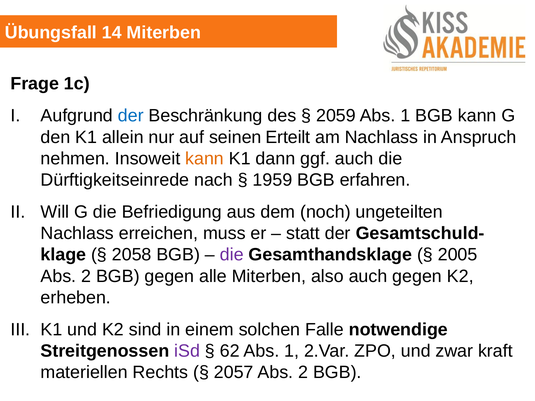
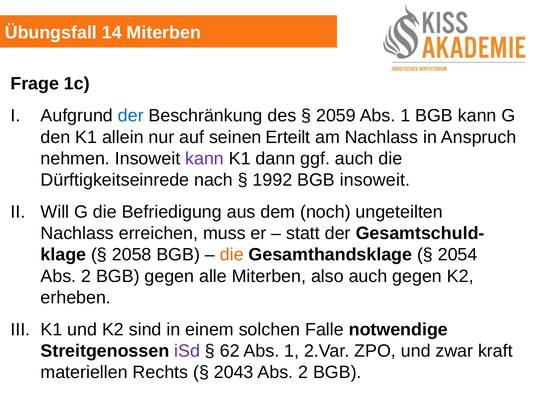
kann colour: orange -> purple (205, 159)
1959: 1959 -> 1992 (272, 180)
BGB erfahren: erfahren -> insoweit (375, 180)
die colour: purple -> orange (232, 255)
2005: 2005 -> 2054 (458, 255)
2057: 2057 -> 2043 (234, 373)
